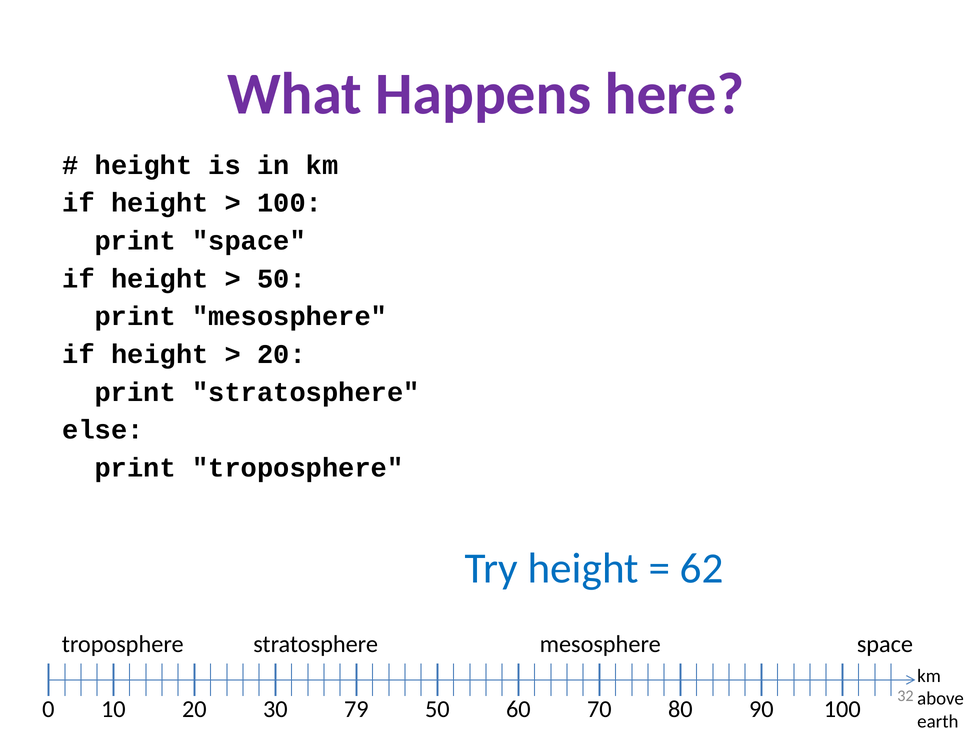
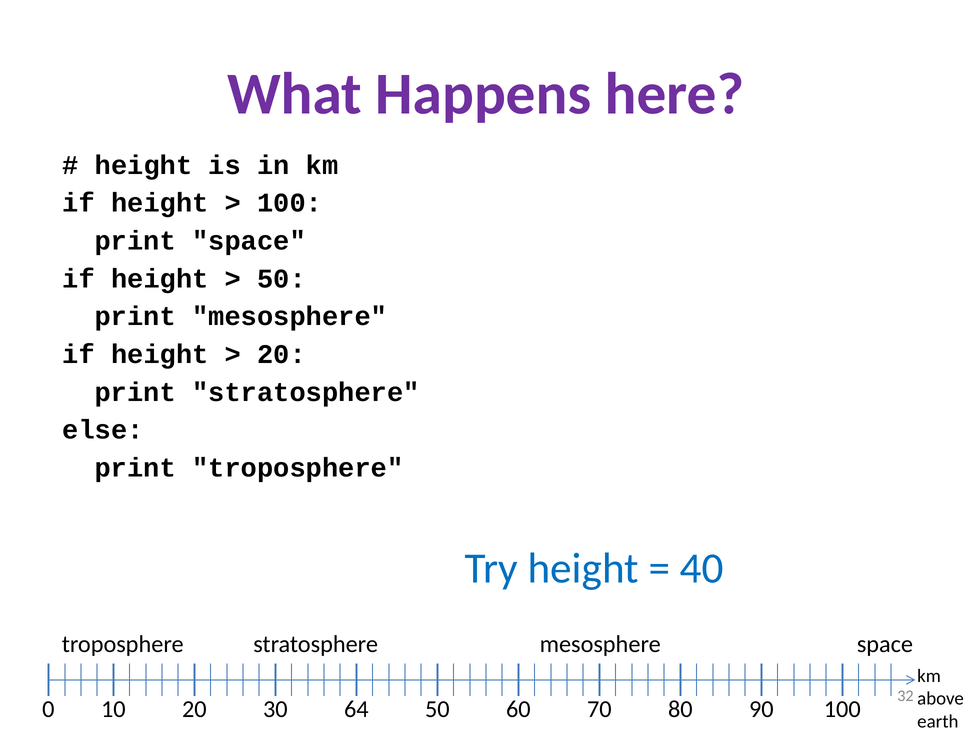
62: 62 -> 40 (702, 568)
79: 79 -> 64 (356, 709)
